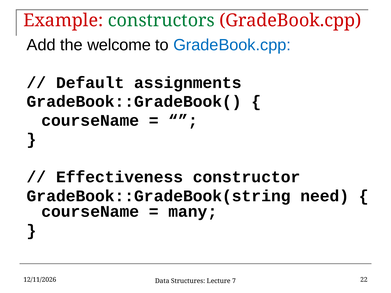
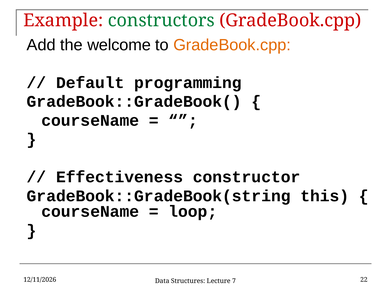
GradeBook.cpp colour: blue -> orange (232, 45)
assignments: assignments -> programming (188, 83)
need: need -> this (325, 196)
many: many -> loop (193, 212)
